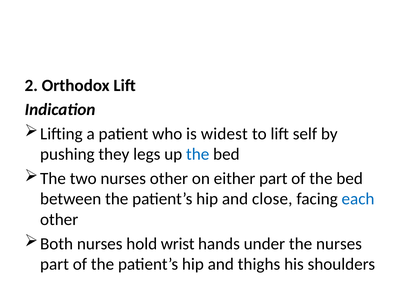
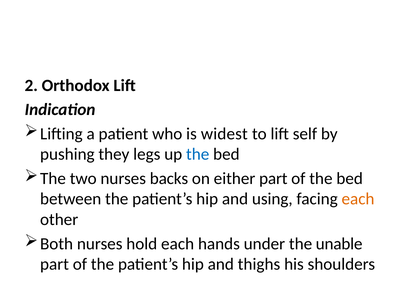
nurses other: other -> backs (169, 179)
close: close -> using (272, 199)
each colour: blue -> orange (358, 199)
hold wrist: wrist -> each (178, 244)
the nurses: nurses -> unable (339, 244)
